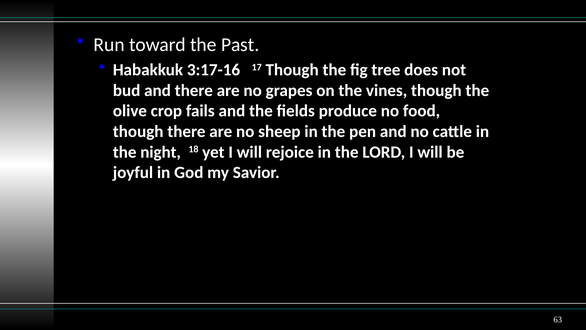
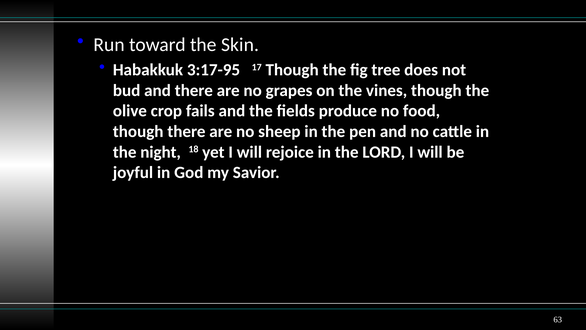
Past: Past -> Skin (240, 45)
3:17-16: 3:17-16 -> 3:17-95 (214, 70)
